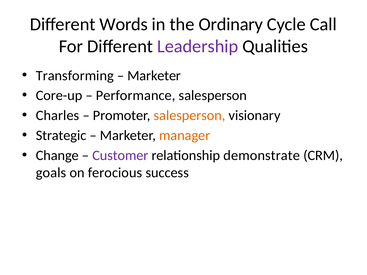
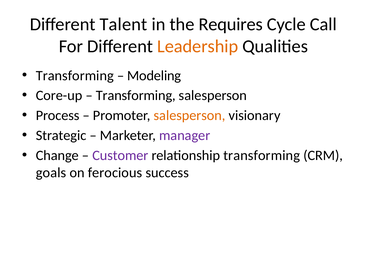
Words: Words -> Talent (123, 24)
Ordinary: Ordinary -> Requires (231, 24)
Leadership colour: purple -> orange (198, 46)
Marketer: Marketer -> Modeling (154, 76)
Performance: Performance -> Transforming (136, 96)
Charles: Charles -> Process (58, 116)
manager colour: orange -> purple (185, 136)
relationship demonstrate: demonstrate -> transforming (262, 156)
